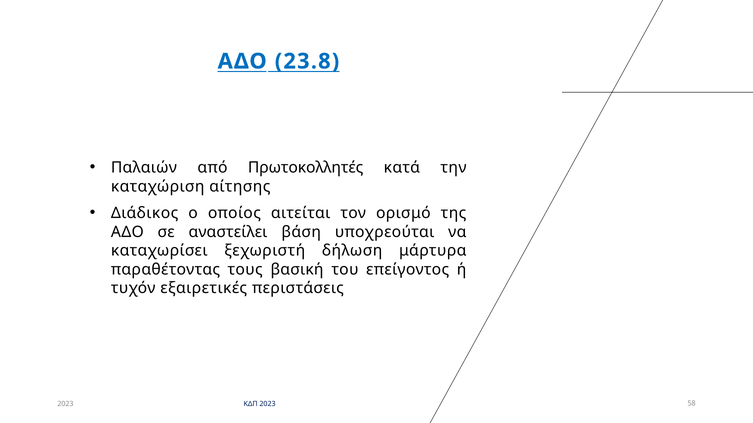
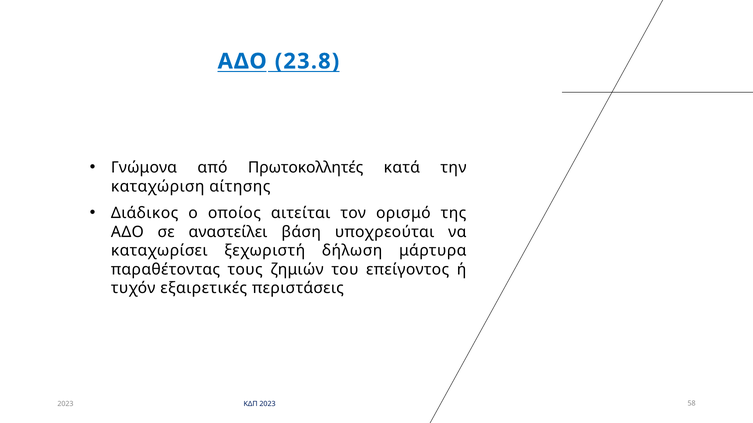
Παλαιών: Παλαιών -> Γνώμονα (144, 168)
βασική: βασική -> ζημιών (297, 270)
